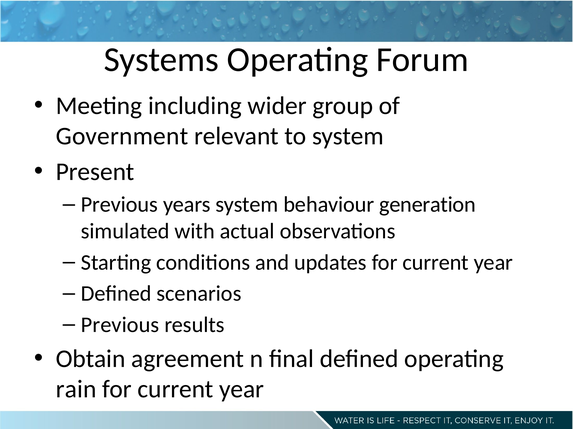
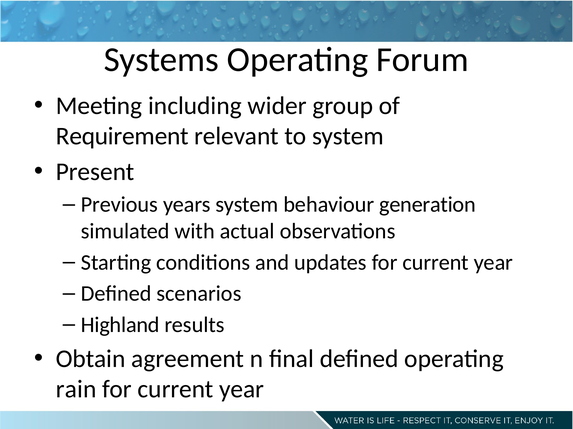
Government: Government -> Requirement (122, 136)
Previous: Previous -> Highland (120, 325)
